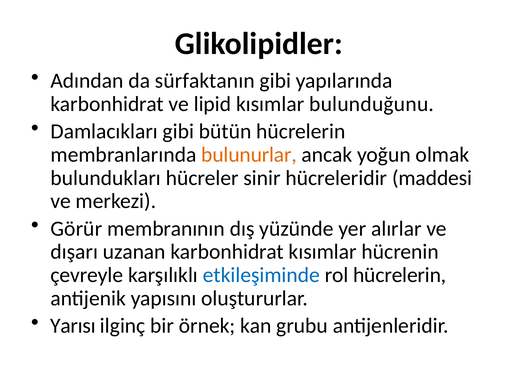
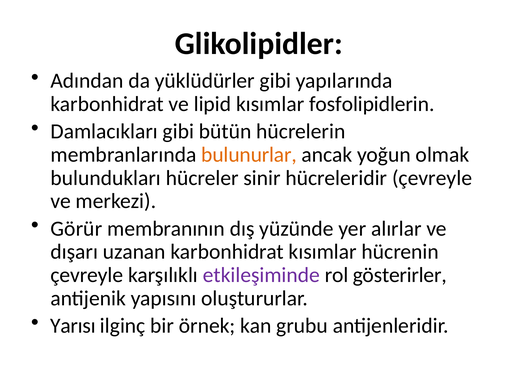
sürfaktanın: sürfaktanın -> yüklüdürler (205, 81)
bulunduğunu: bulunduğunu -> fosfolipidlerin (372, 104)
hücreleridir maddesi: maddesi -> çevreyle (432, 178)
etkileşiminde colour: blue -> purple (261, 276)
rol hücrelerin: hücrelerin -> gösterirler (400, 276)
